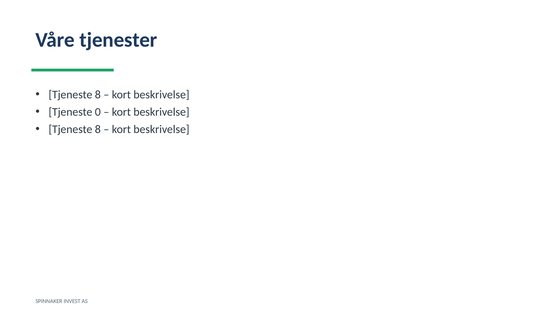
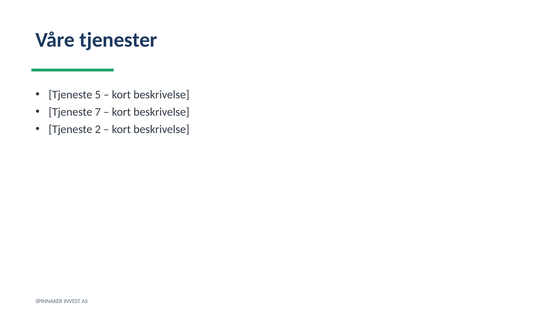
8: 8 -> 5 (98, 95)
0: 0 -> 7 (98, 112)
8: 8 -> 2 (98, 129)
